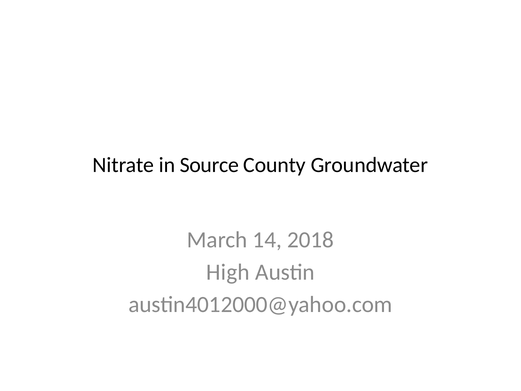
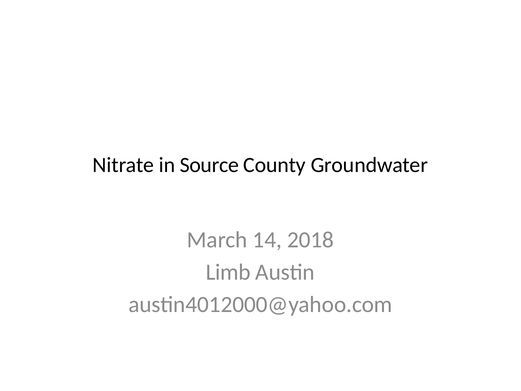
High: High -> Limb (228, 272)
